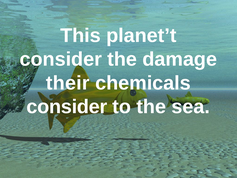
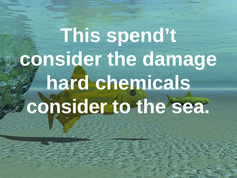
planet’t: planet’t -> spend’t (141, 35)
their: their -> hard (68, 83)
